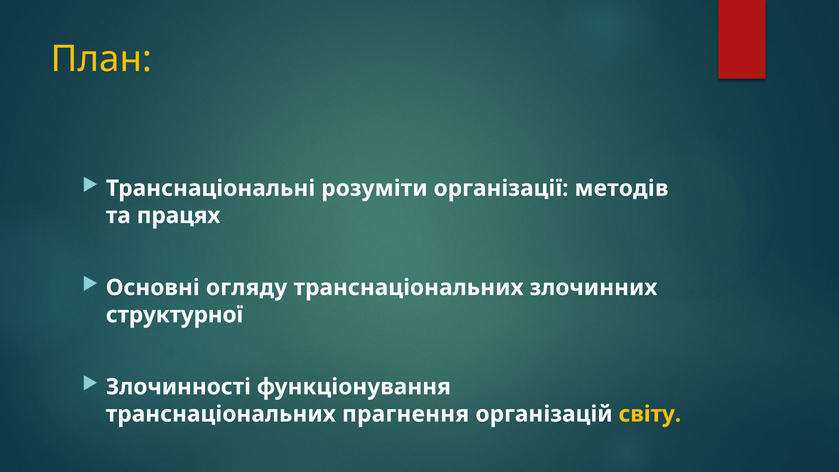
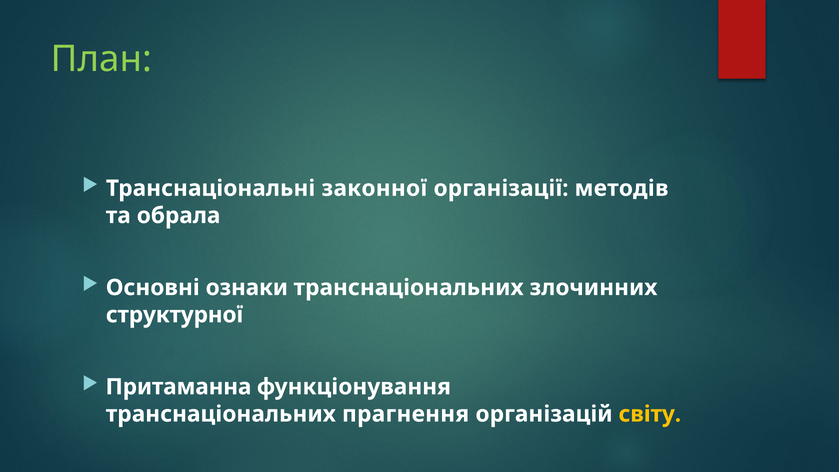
План colour: yellow -> light green (101, 59)
розуміти: розуміти -> законної (374, 188)
працях: працях -> обрала (179, 216)
огляду: огляду -> ознаки (247, 288)
Злочинності: Злочинності -> Притаманна (178, 387)
